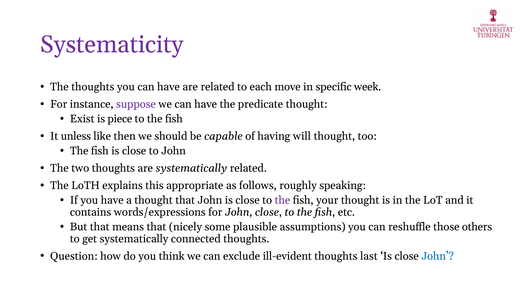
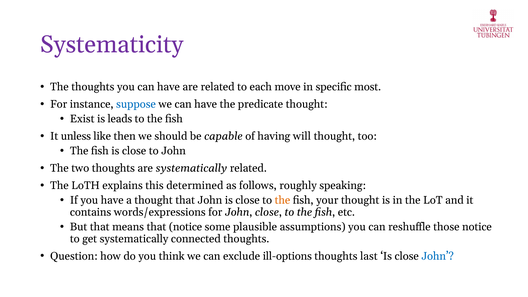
week: week -> most (368, 87)
suppose colour: purple -> blue (136, 104)
piece: piece -> leads (120, 119)
appropriate: appropriate -> determined (195, 186)
the colour: purple -> orange (282, 200)
that nicely: nicely -> notice (186, 227)
those others: others -> notice (477, 227)
ill-evident: ill-evident -> ill-options (287, 256)
